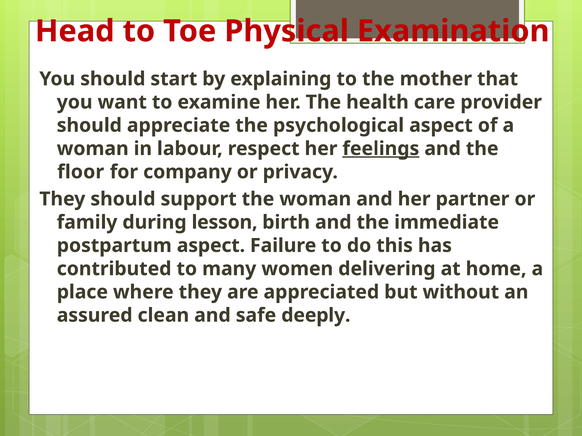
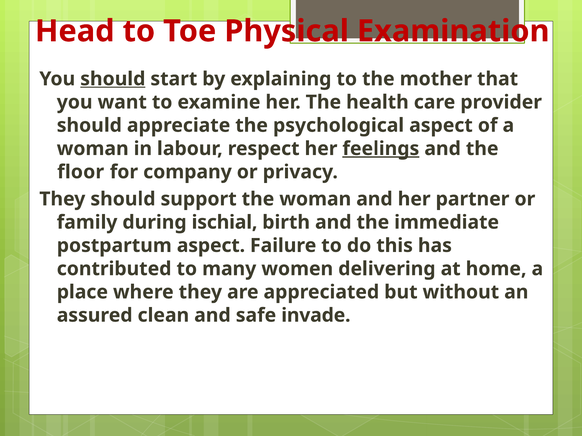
should underline: none -> present (113, 79)
lesson: lesson -> ischial (225, 223)
deeply: deeply -> invade (316, 316)
